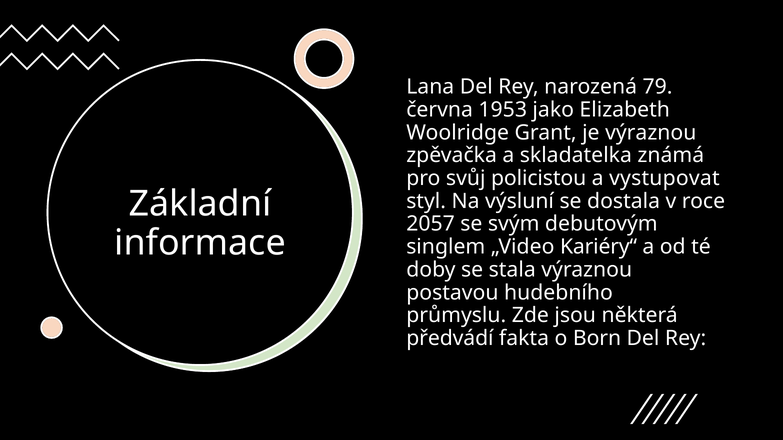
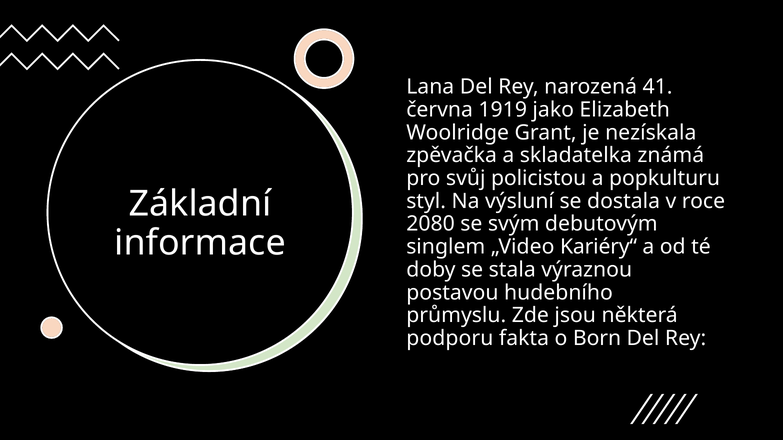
79: 79 -> 41 (658, 87)
1953: 1953 -> 1919 (503, 110)
je výraznou: výraznou -> nezískala (651, 133)
vystupovat: vystupovat -> popkulturu (665, 178)
2057: 2057 -> 2080 (431, 224)
předvádí: předvádí -> podporu (450, 339)
